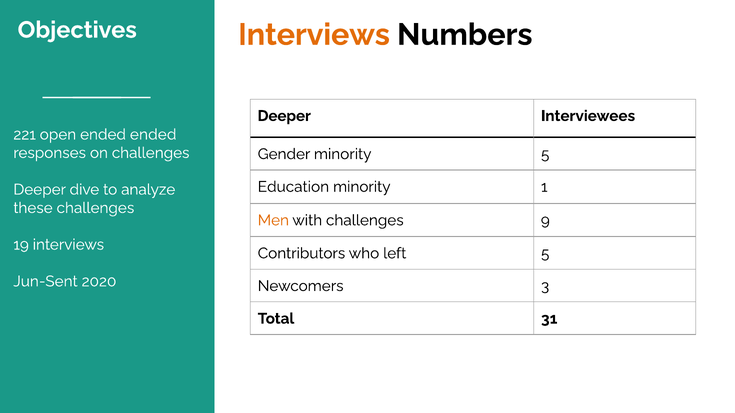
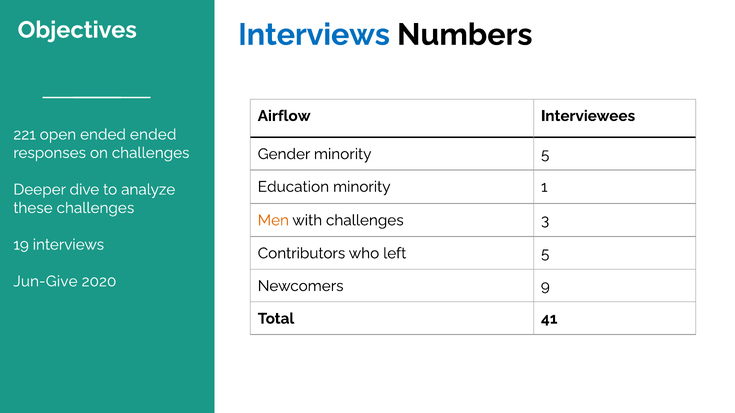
Interviews colour: orange -> blue (314, 35)
Deeper: Deeper -> Airflow (284, 116)
9: 9 -> 3 (545, 220)
Jun-Sent: Jun-Sent -> Jun-Give (45, 282)
3: 3 -> 9 (545, 286)
31: 31 -> 41 (549, 319)
